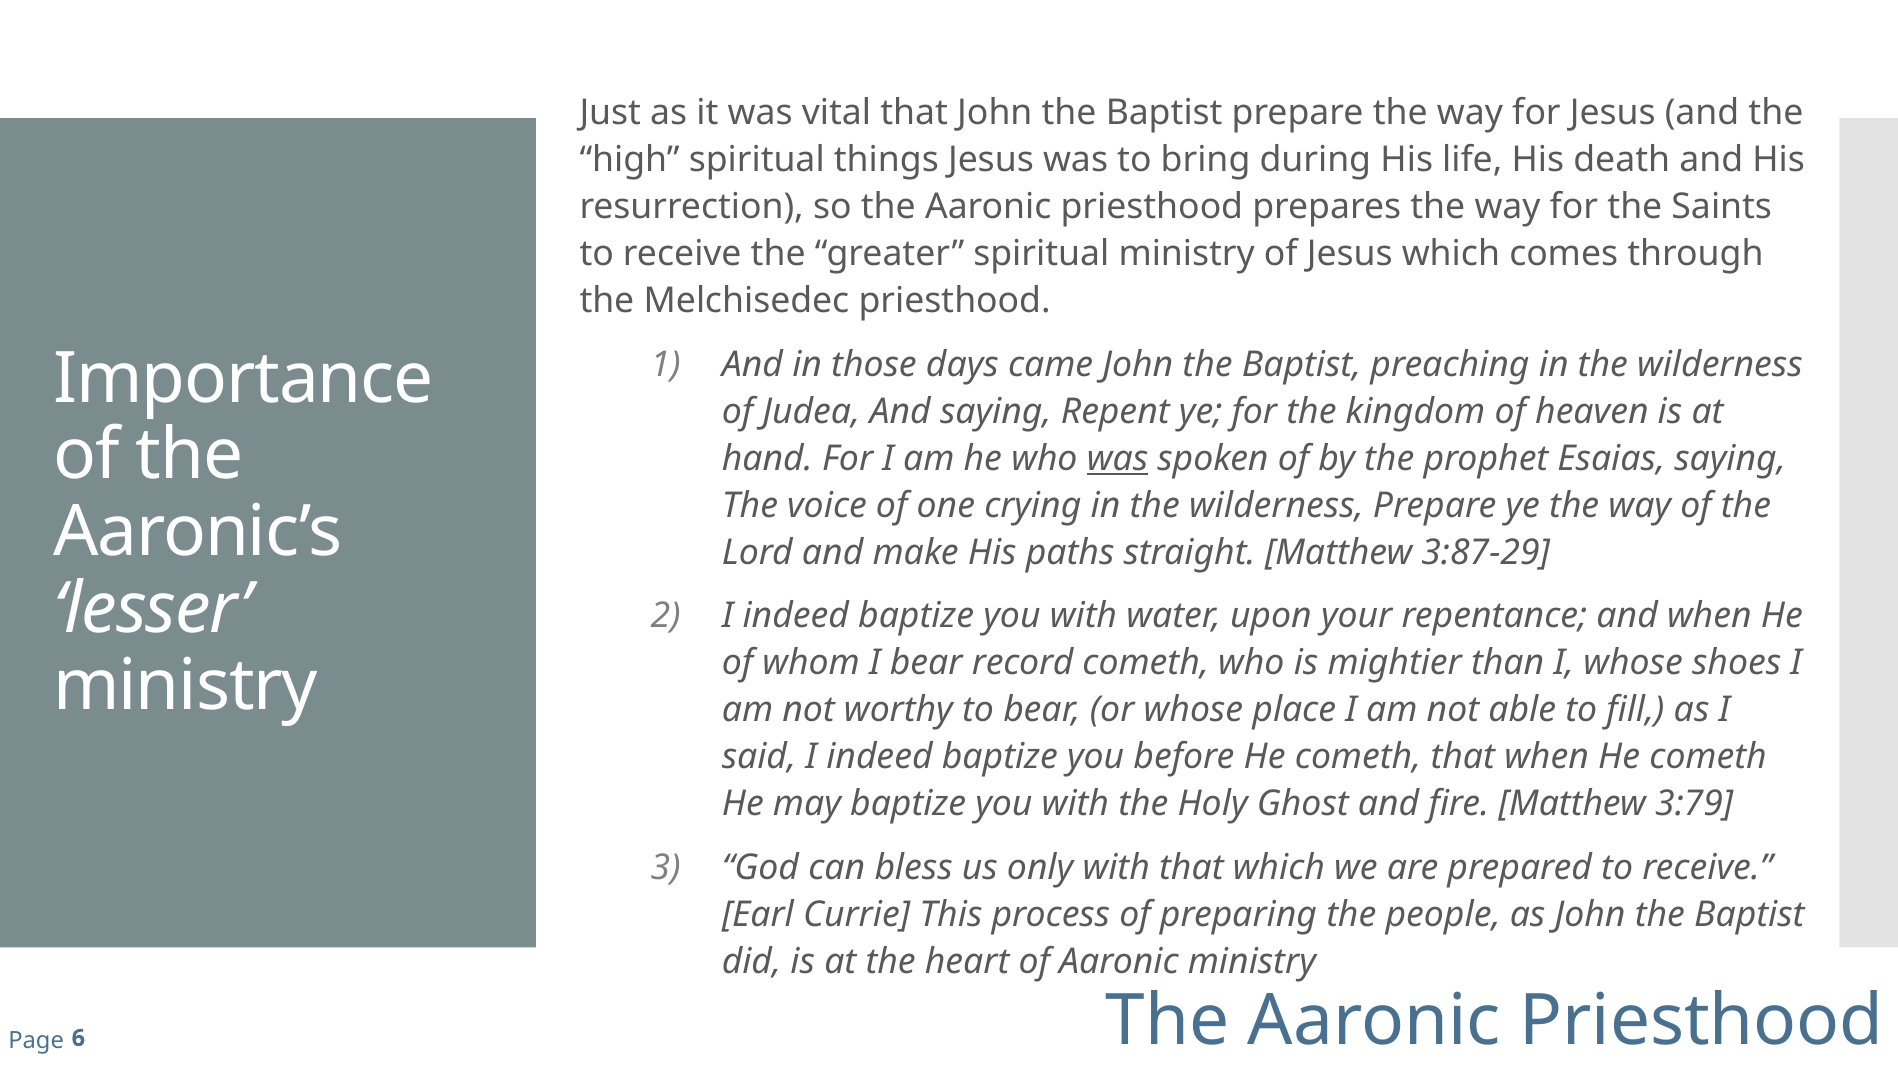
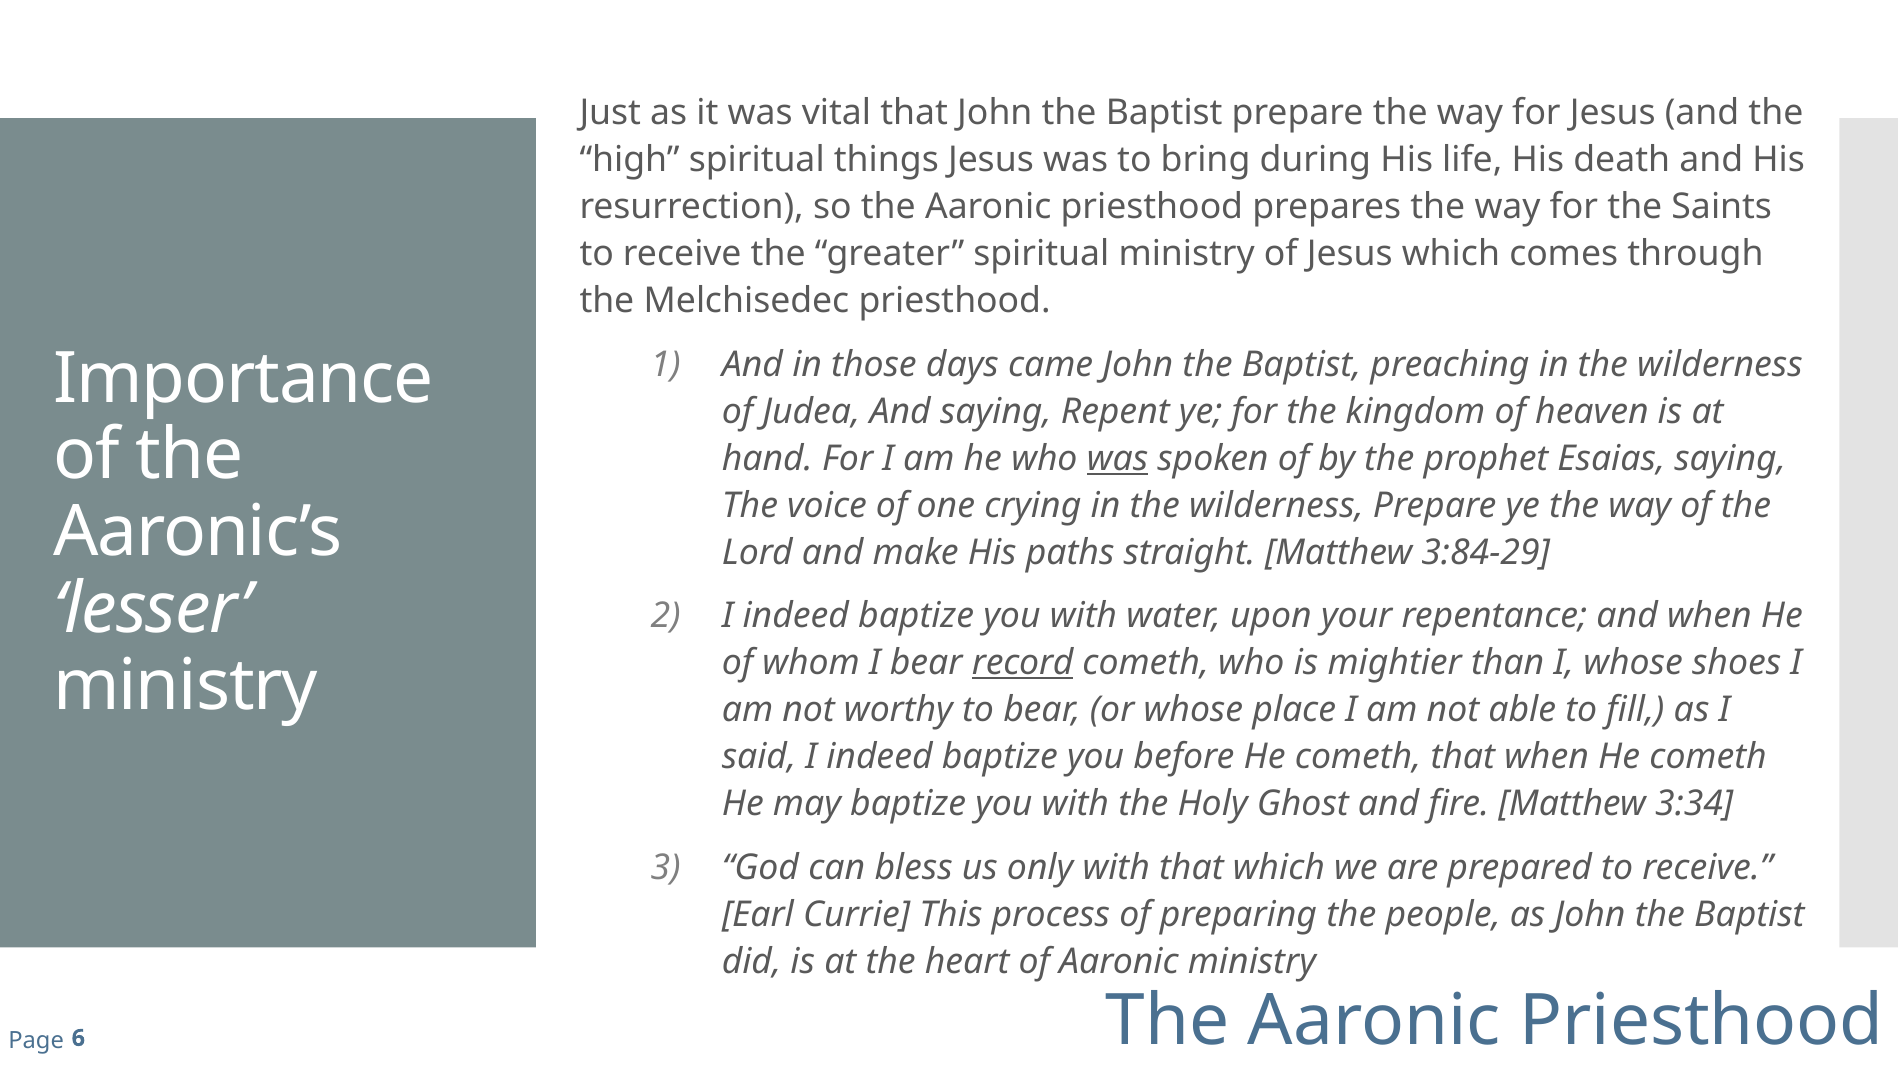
3:87-29: 3:87-29 -> 3:84-29 (1486, 553)
record underline: none -> present (1023, 664)
3:79: 3:79 -> 3:34 (1694, 804)
